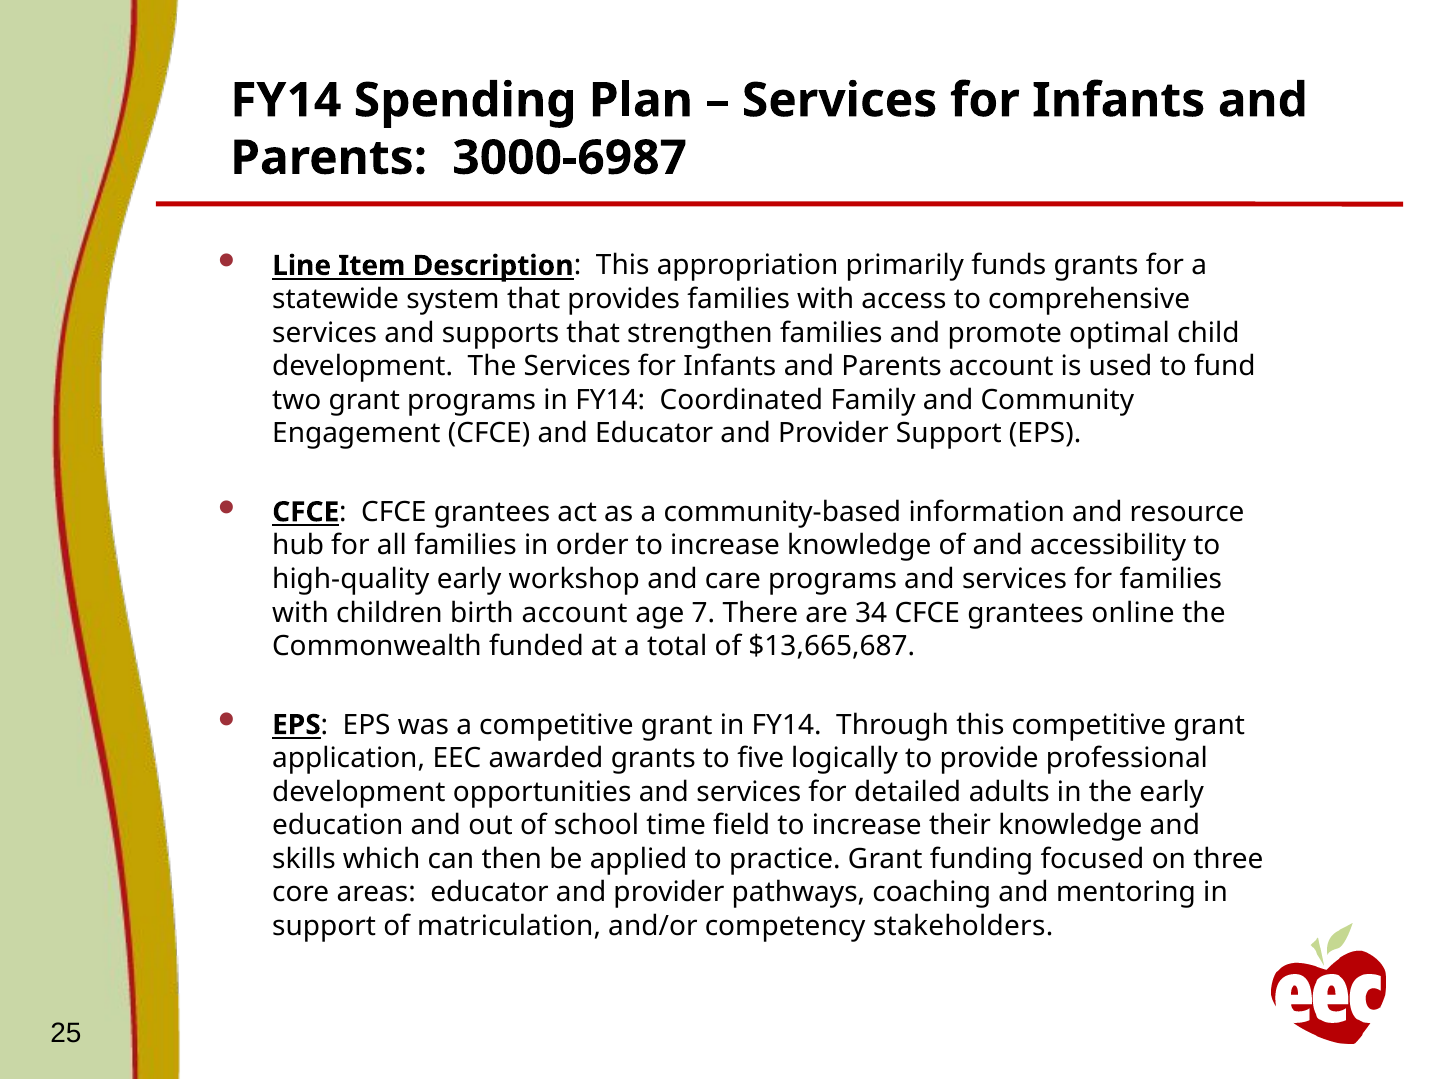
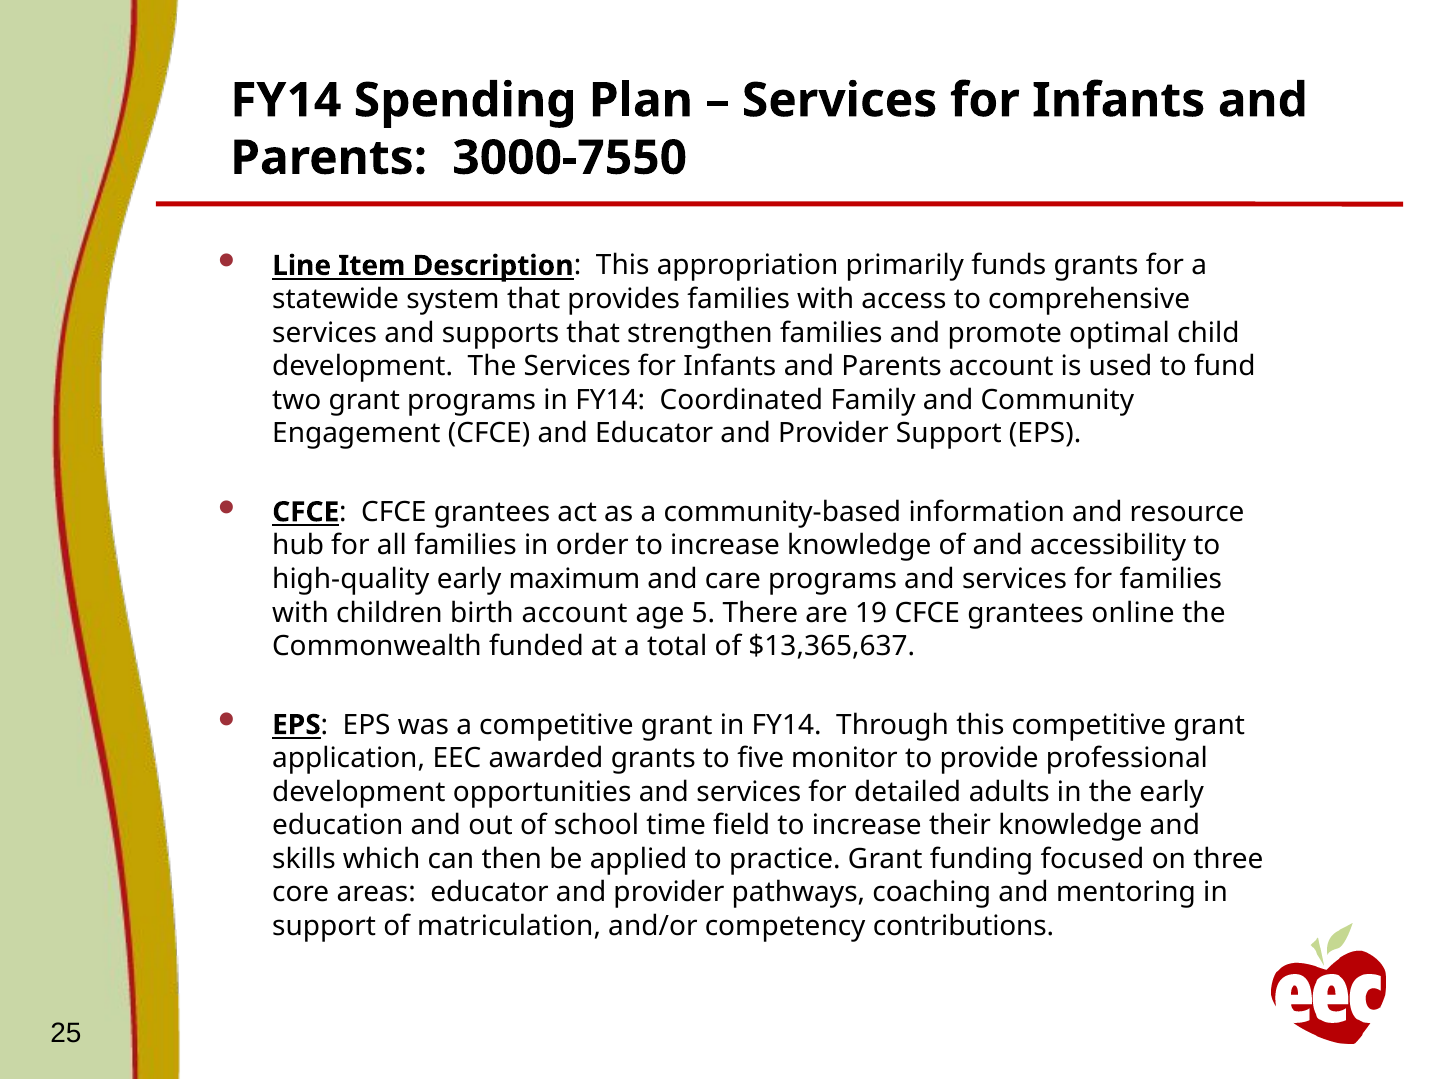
3000-6987: 3000-6987 -> 3000-7550 (570, 158)
workshop: workshop -> maximum (574, 579)
7: 7 -> 5 (703, 613)
34: 34 -> 19 (871, 613)
$13,665,687: $13,665,687 -> $13,365,637 (832, 647)
logically: logically -> monitor (845, 759)
stakeholders: stakeholders -> contributions (963, 927)
